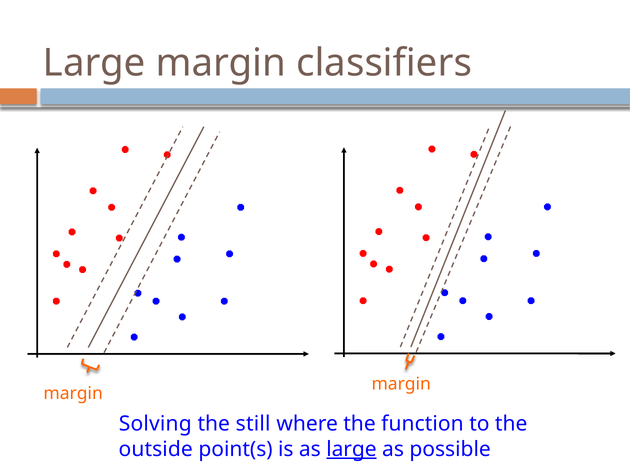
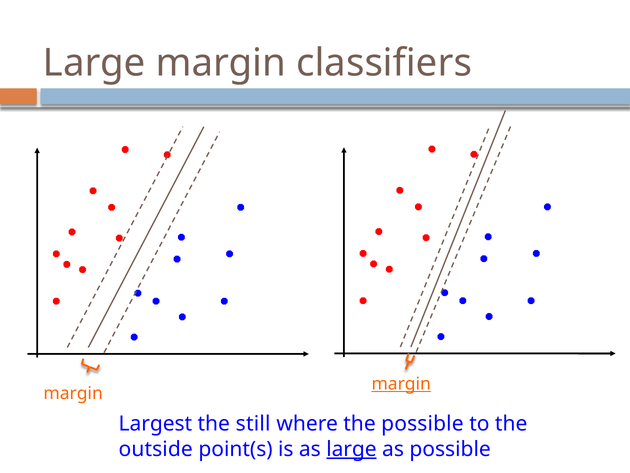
margin underline: none -> present (401, 383)
Solving: Solving -> Largest (155, 423)
the function: function -> possible (422, 423)
